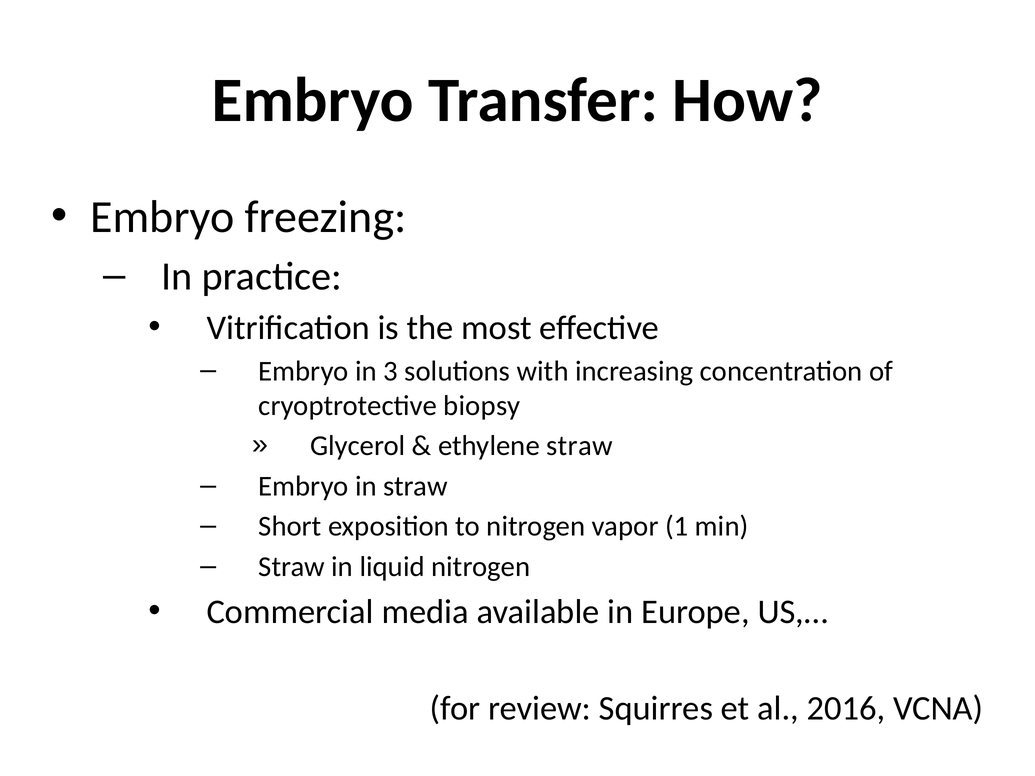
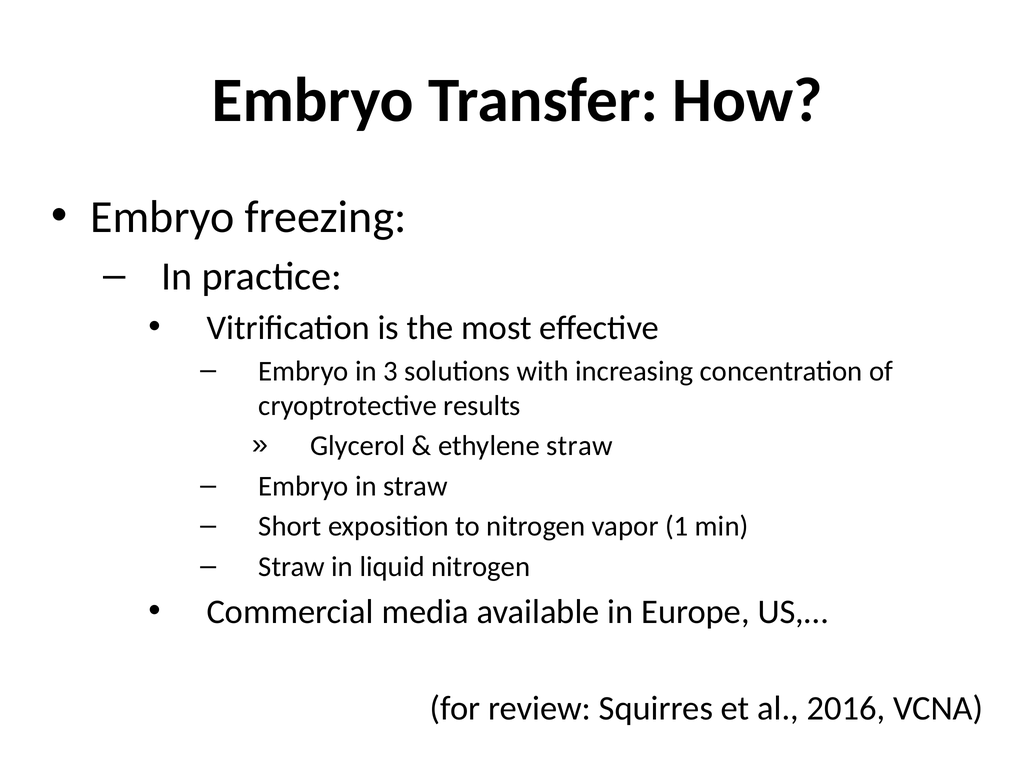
biopsy: biopsy -> results (482, 406)
